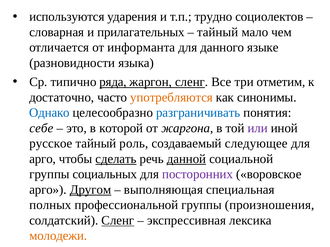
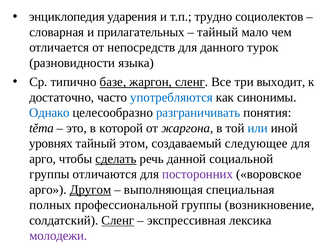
используются: используются -> энциклопедия (67, 17)
информанта: информанта -> непосредств (141, 48)
языке: языке -> турок (263, 48)
ряда: ряда -> базе (113, 82)
отметим: отметим -> выходит (281, 82)
употребляются colour: orange -> blue (172, 98)
себе: себе -> těma (41, 128)
или colour: purple -> blue (258, 128)
русское: русское -> уровнях (51, 144)
роль: роль -> этом (134, 144)
данной underline: present -> none (187, 159)
социальных: социальных -> отличаются (105, 175)
произношения: произношения -> возникновение (270, 205)
молодежи colour: orange -> purple (58, 236)
